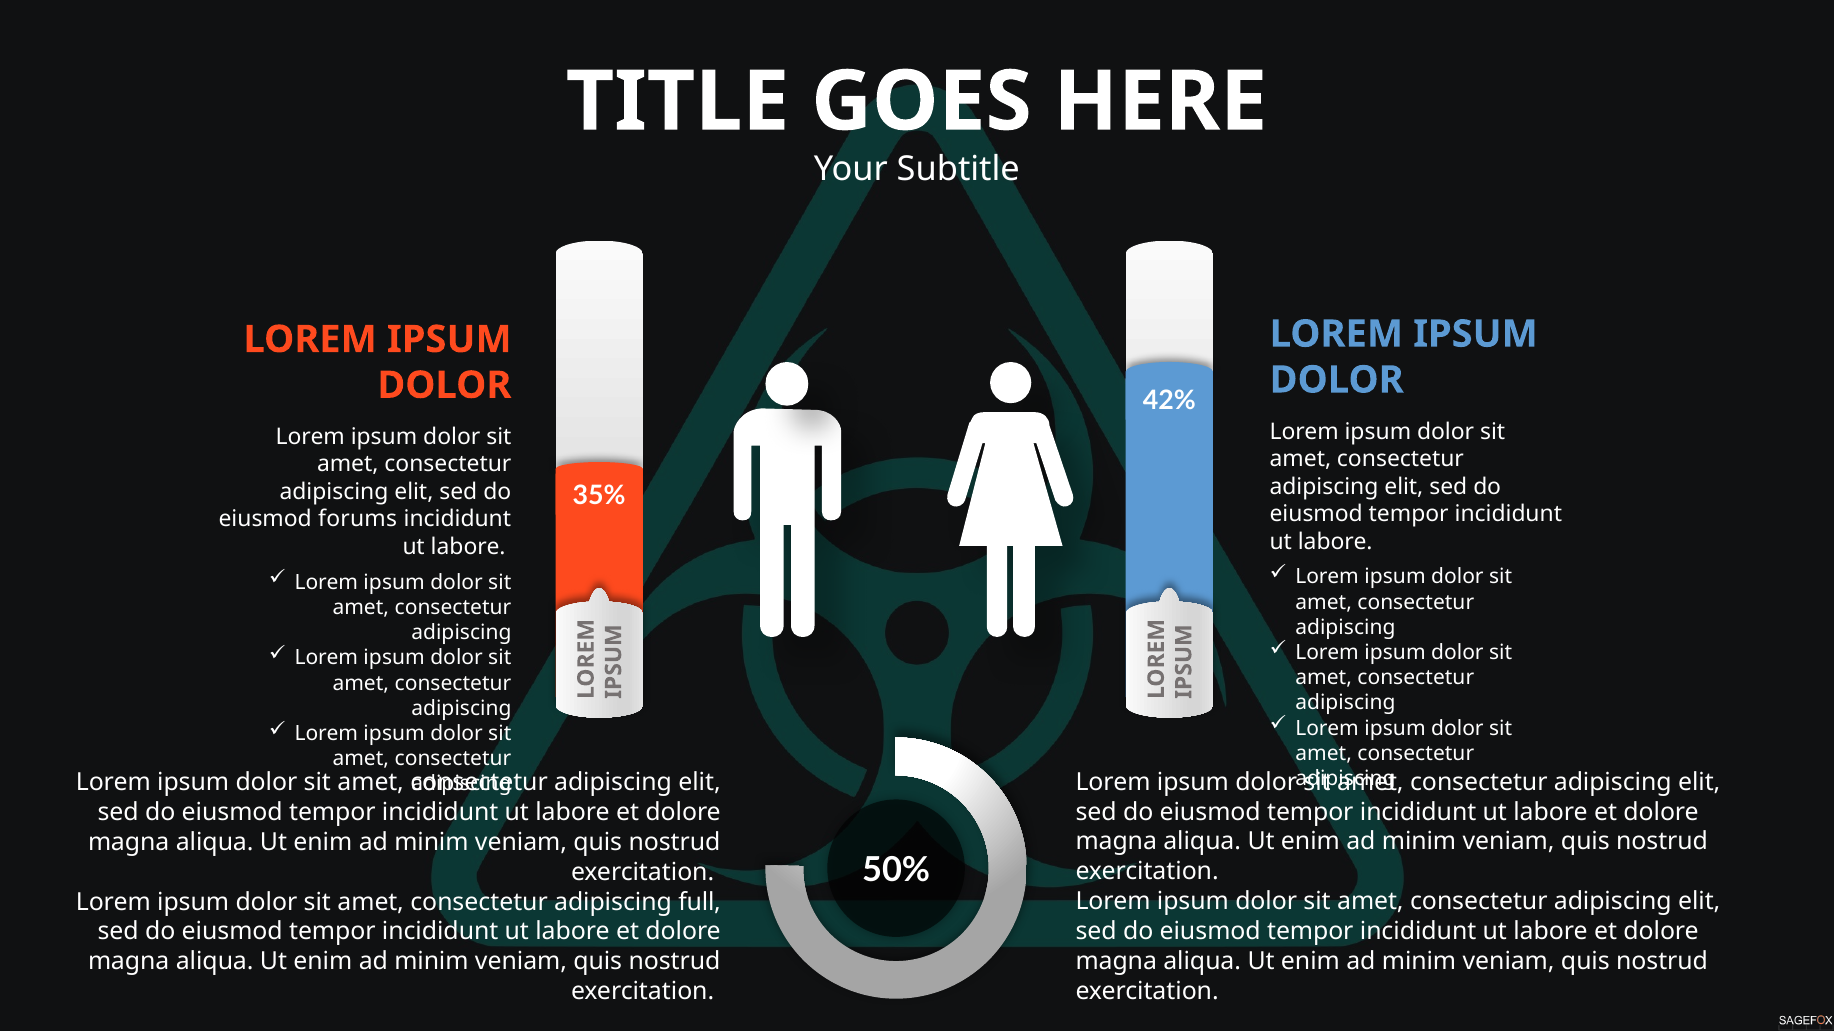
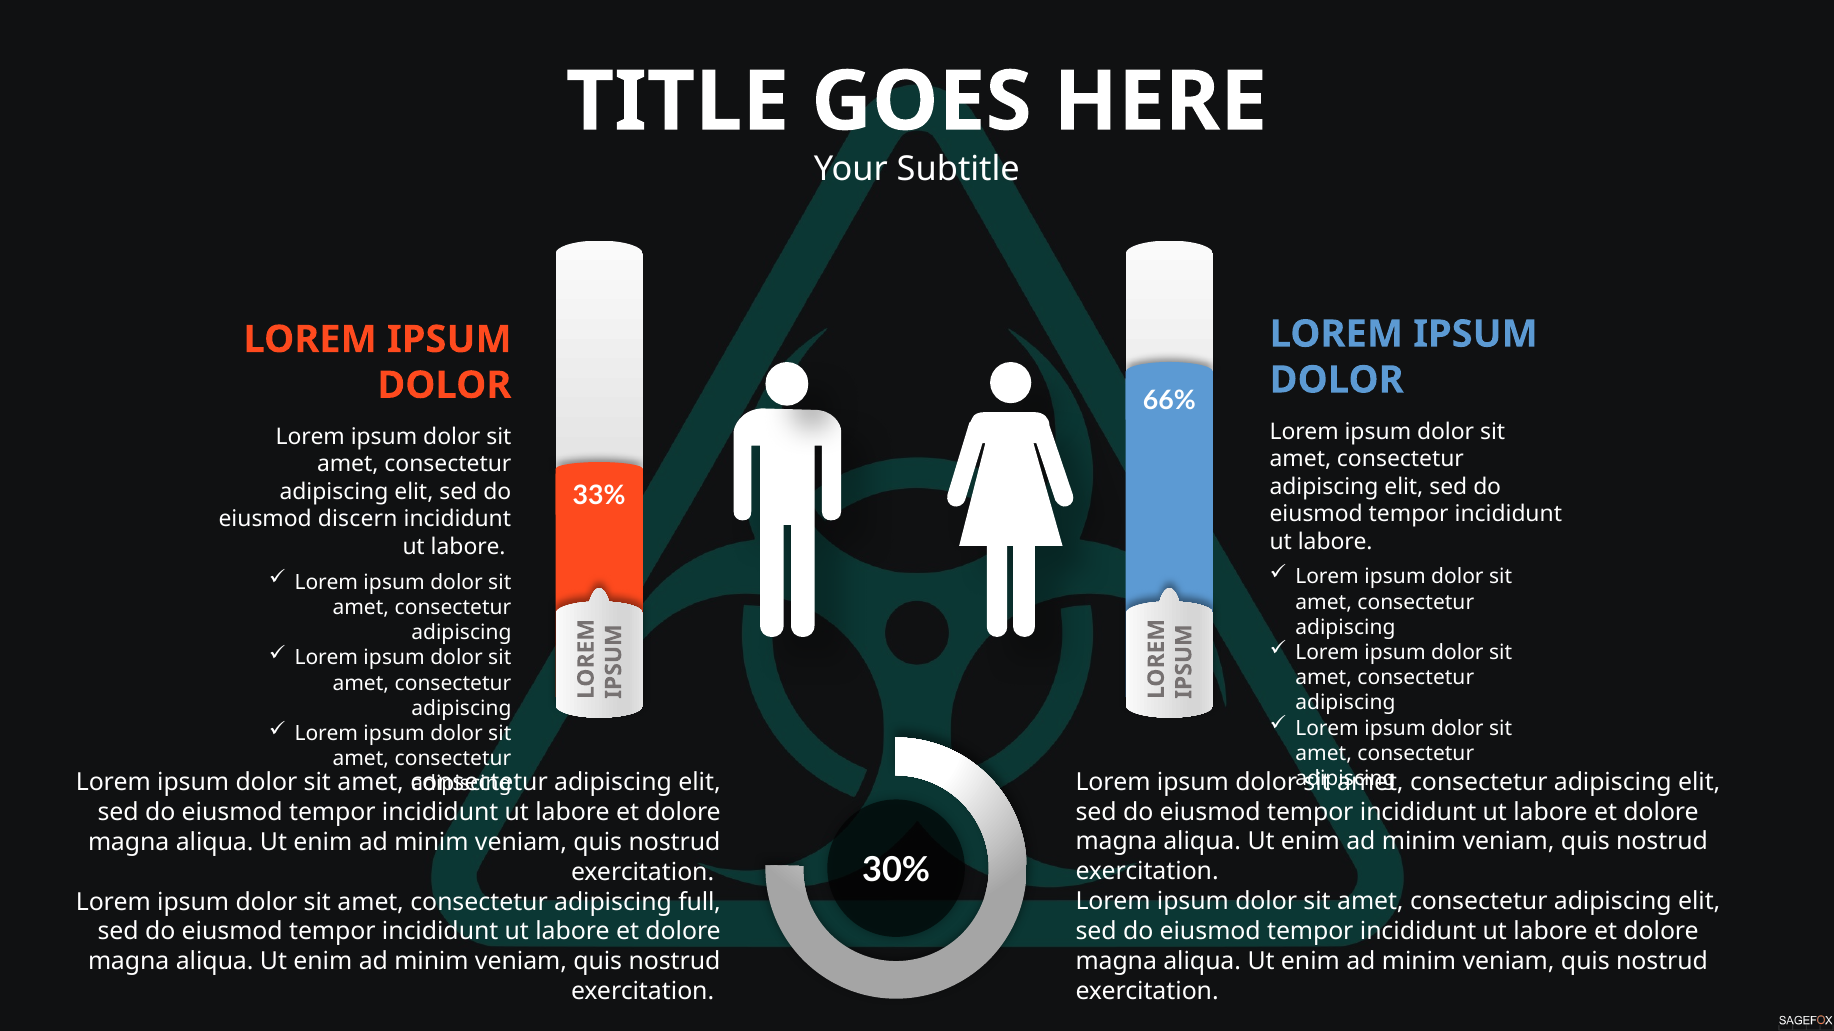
42%: 42% -> 66% (1169, 401)
35%: 35% -> 33% (599, 496)
forums: forums -> discern (358, 520)
50%: 50% -> 30% (896, 871)
